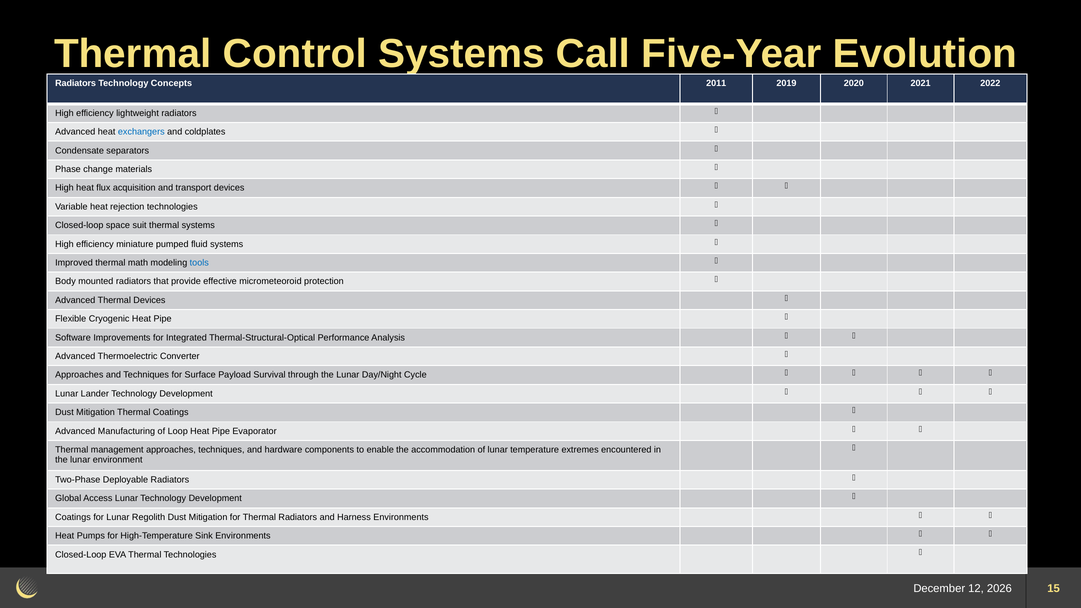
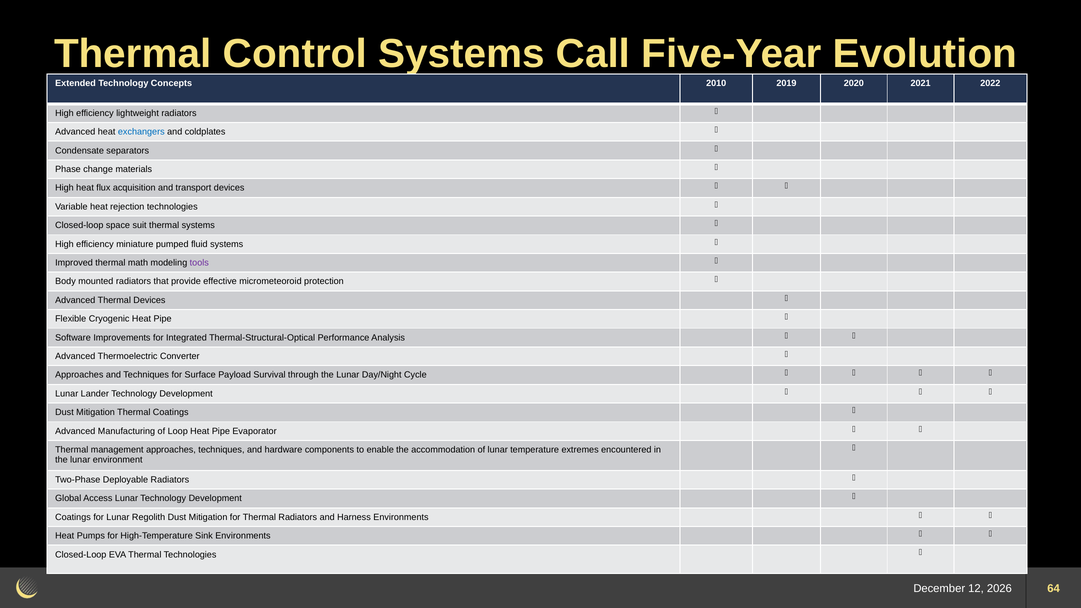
Radiators: Radiators -> Extended (76, 83)
2011: 2011 -> 2010 (716, 83)
tools colour: blue -> purple (199, 263)
15: 15 -> 64 (1054, 589)
